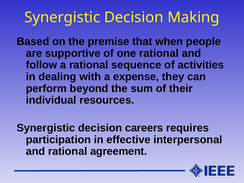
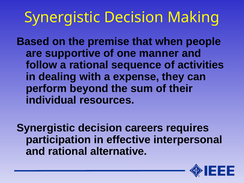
one rational: rational -> manner (159, 53)
agreement: agreement -> alternative (119, 151)
